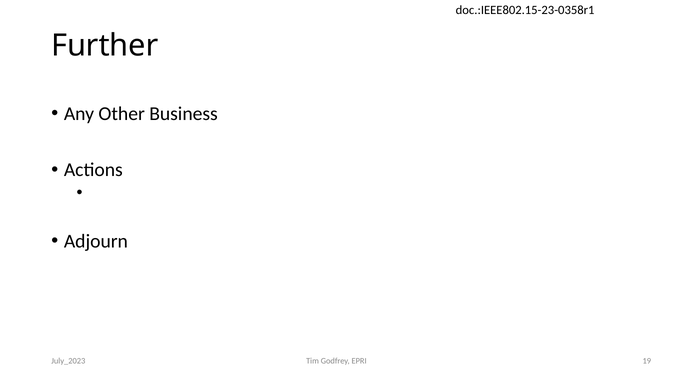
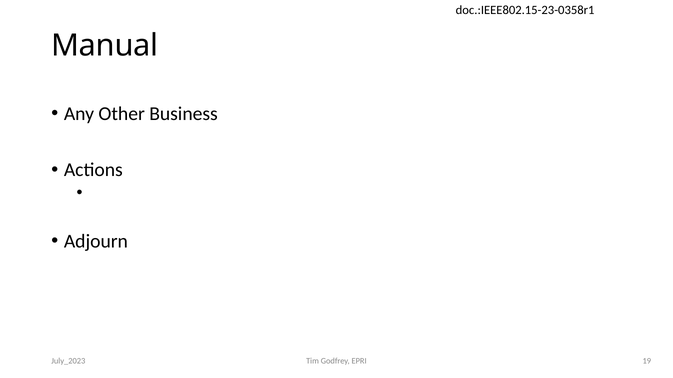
Further: Further -> Manual (105, 46)
